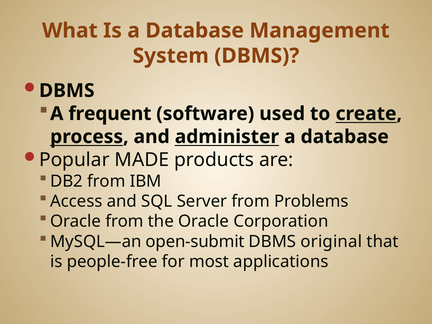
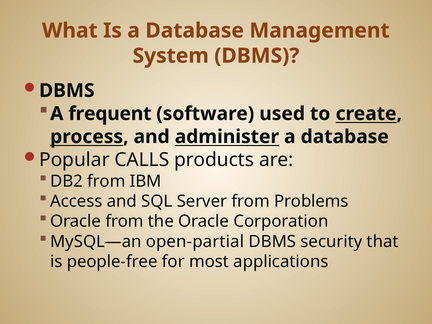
MADE: MADE -> CALLS (142, 160)
open-submit: open-submit -> open-partial (195, 242)
original: original -> security (331, 242)
